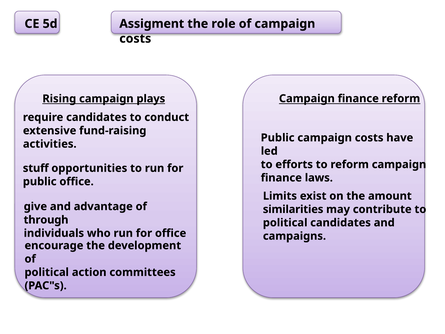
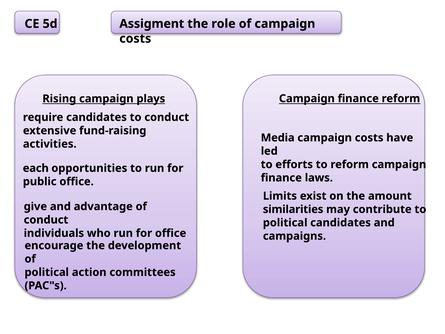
Public: Public -> Media (278, 138)
stuff: stuff -> each (36, 168)
through: through -> conduct (46, 220)
